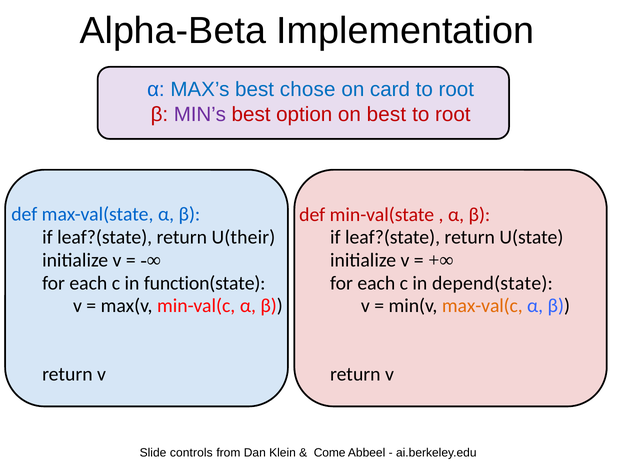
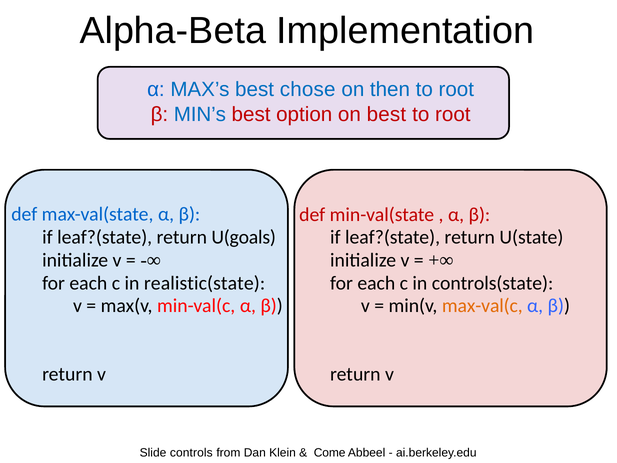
card: card -> then (390, 90)
MIN’s colour: purple -> blue (200, 114)
U(their: U(their -> U(goals (244, 237)
function(state: function(state -> realistic(state (205, 283)
depend(state: depend(state -> controls(state (493, 283)
